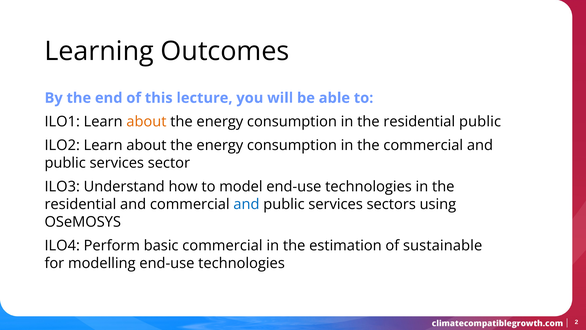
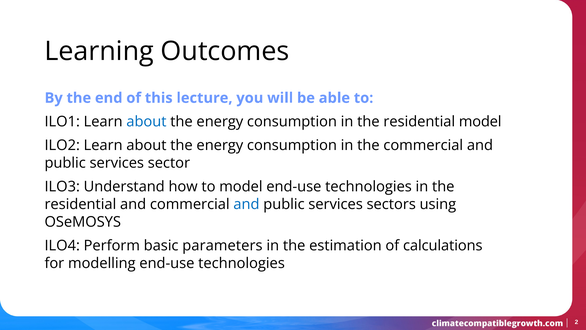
about colour: orange -> blue (146, 122)
residential public: public -> model (480, 122)
basic commercial: commercial -> parameters (222, 245)
sustainable: sustainable -> calculations (443, 245)
